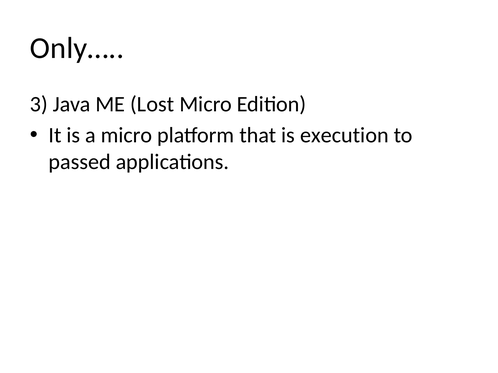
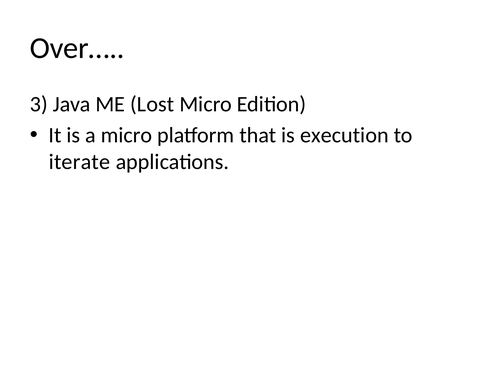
Only…: Only… -> Over… (77, 48)
passed: passed -> iterate (79, 162)
